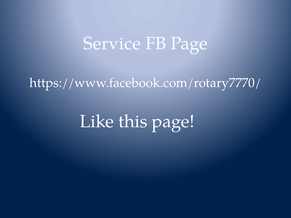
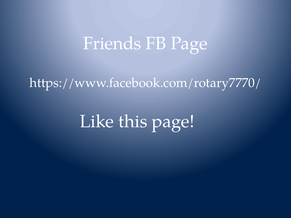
Service: Service -> Friends (112, 43)
